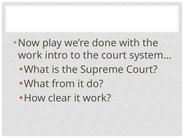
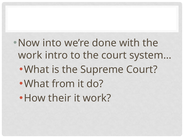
play: play -> into (52, 43)
clear: clear -> their (60, 98)
